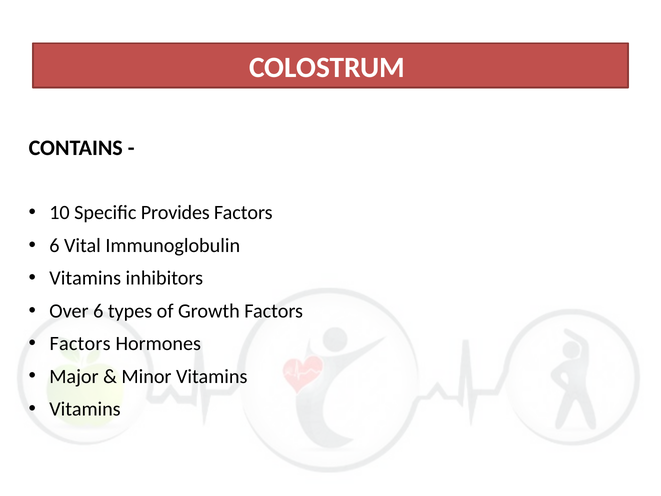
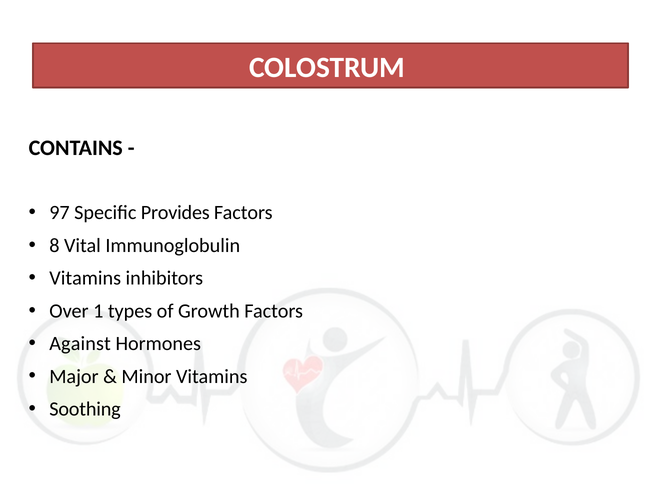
10: 10 -> 97 (60, 213)
6: 6 -> 8 (54, 245)
Over 6: 6 -> 1 (98, 311)
Factors: Factors -> Against (80, 343)
Vitamins: Vitamins -> Soothing (85, 409)
